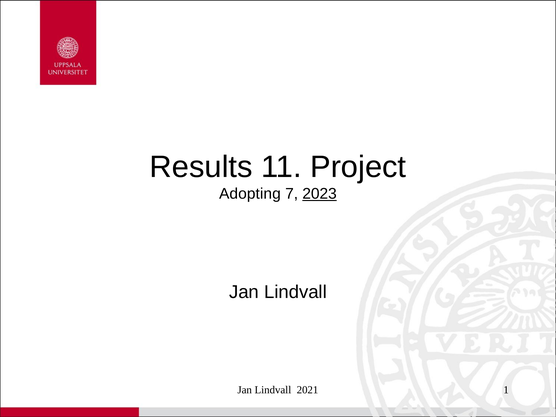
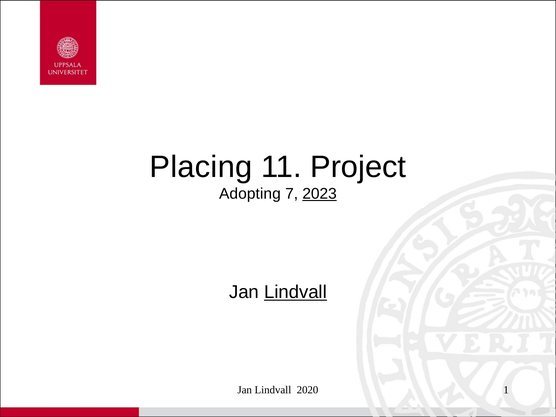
Results: Results -> Placing (201, 167)
Lindvall underline: none -> present (295, 292)
2021: 2021 -> 2020 (307, 390)
